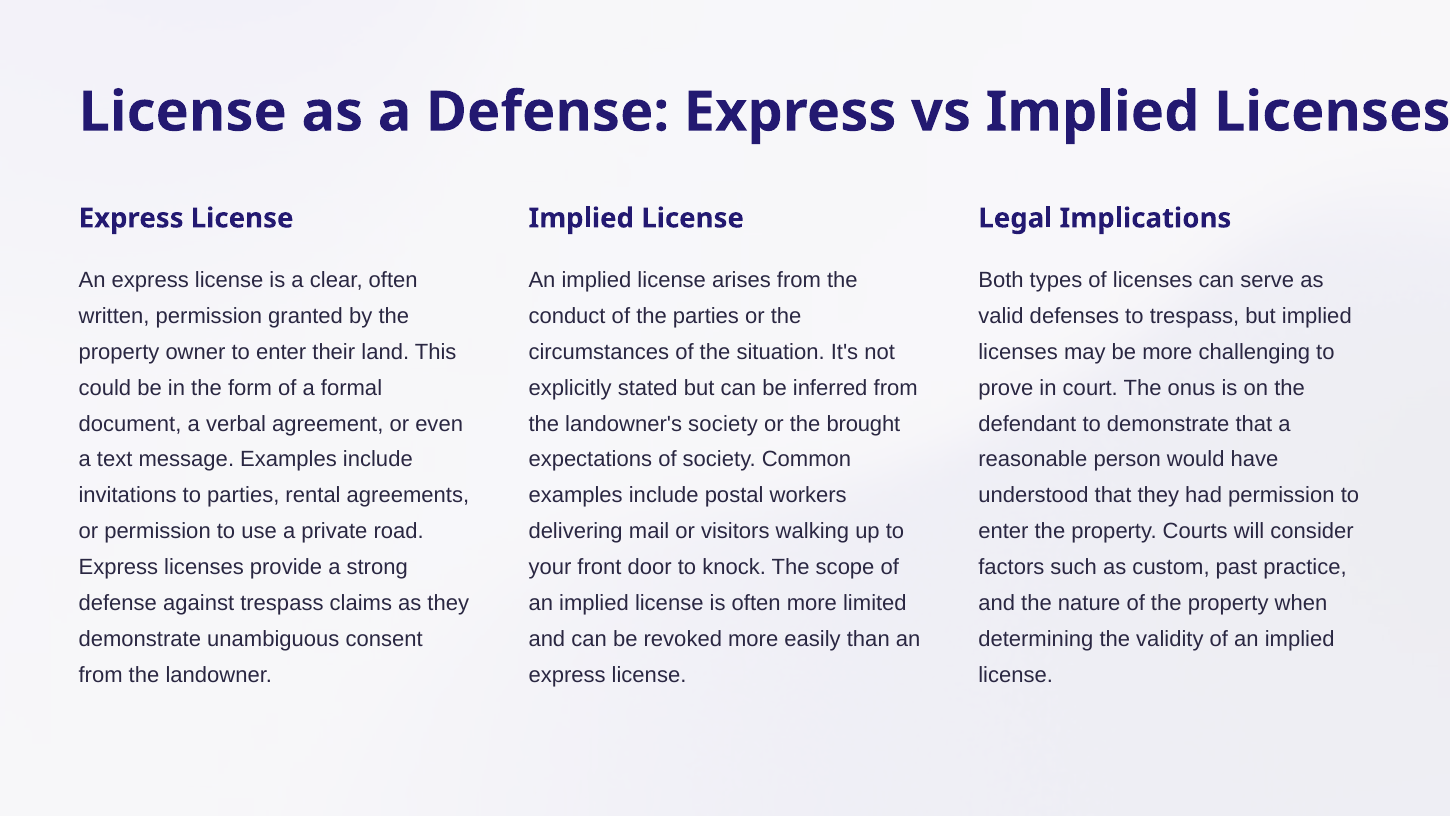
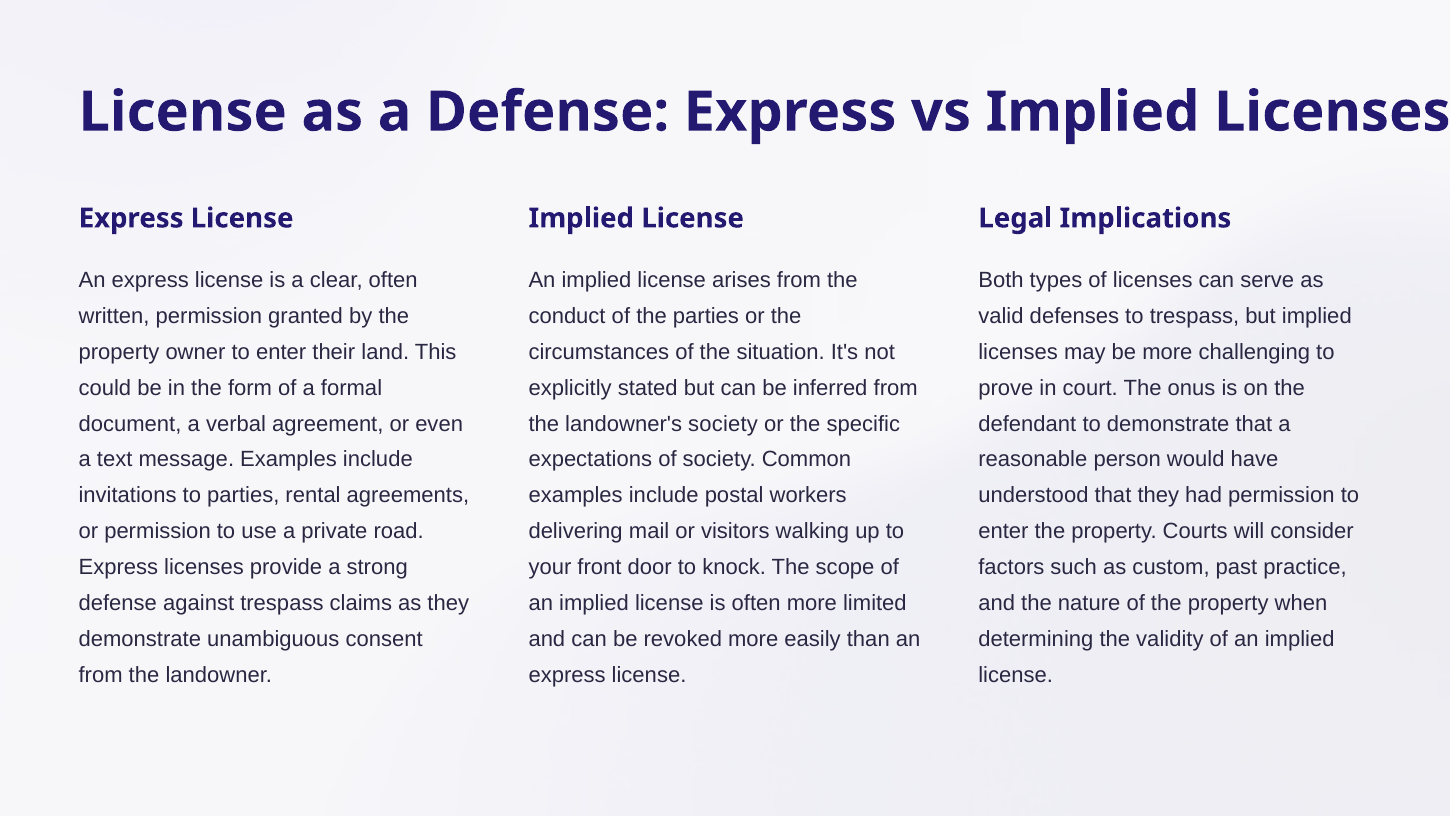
brought: brought -> specific (863, 424)
